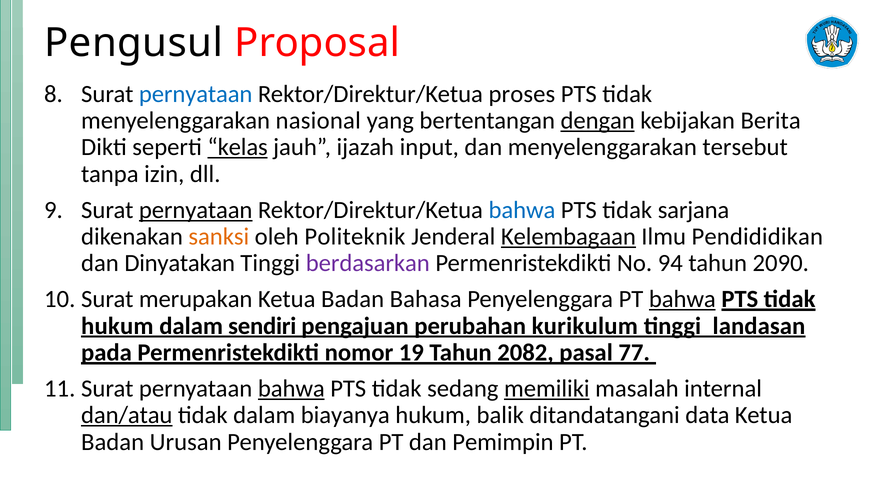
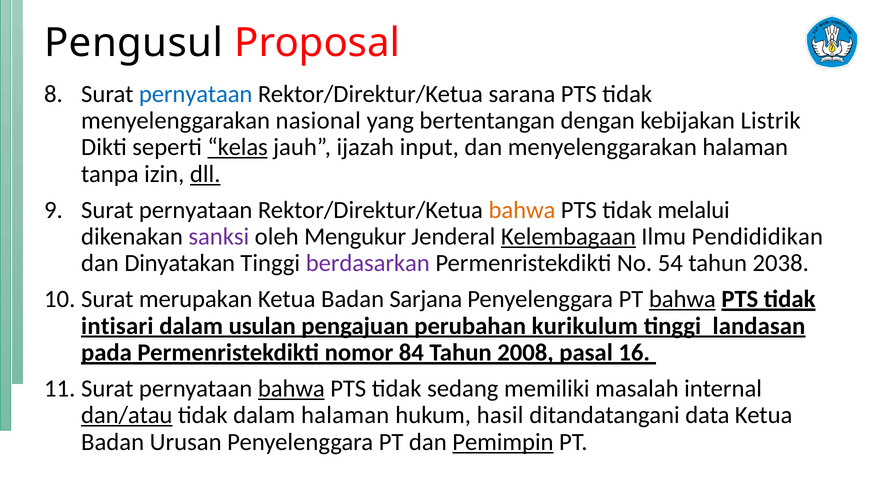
proses: proses -> sarana (522, 94)
dengan underline: present -> none (598, 121)
Berita: Berita -> Listrik (771, 121)
menyelenggarakan tersebut: tersebut -> halaman (745, 147)
dll underline: none -> present (205, 174)
pernyataan underline: present -> none (196, 210)
bahwa colour: blue -> orange (522, 210)
sarjana: sarjana -> melalui (694, 210)
sanksi colour: orange -> purple (219, 237)
Politeknik: Politeknik -> Mengukur (355, 237)
94: 94 -> 54 (670, 263)
2090: 2090 -> 2038 (781, 263)
Bahasa: Bahasa -> Sarjana (426, 299)
hukum: hukum -> intisari (117, 326)
sendiri: sendiri -> usulan (262, 326)
19: 19 -> 84 (411, 353)
2082: 2082 -> 2008 (525, 353)
77: 77 -> 16 (634, 353)
memiliki underline: present -> none (547, 388)
dalam biayanya: biayanya -> halaman (345, 415)
balik: balik -> hasil (500, 415)
Pemimpin underline: none -> present (503, 442)
